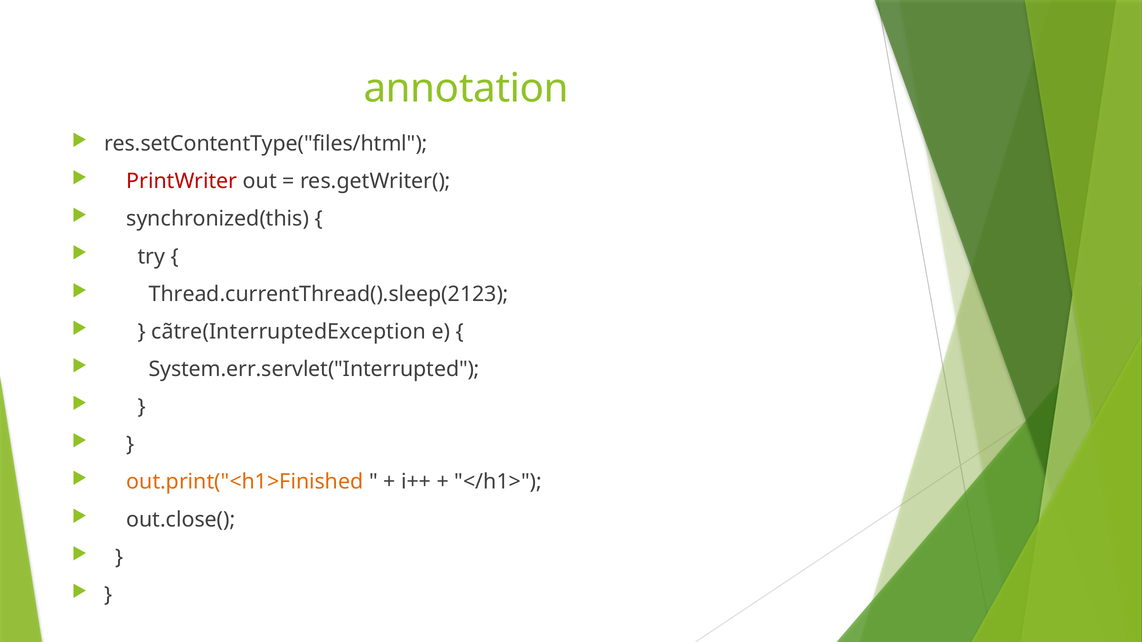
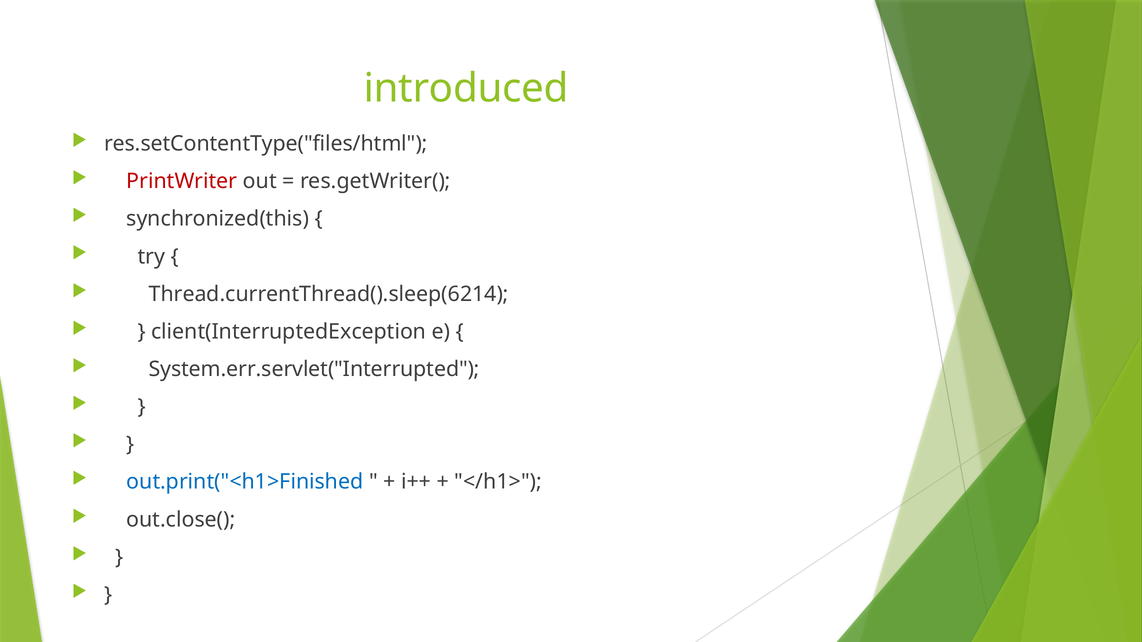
annotation: annotation -> introduced (466, 88)
Thread.currentThread().sleep(2123: Thread.currentThread().sleep(2123 -> Thread.currentThread().sleep(6214 (329, 294)
cãtre(InterruptedException: cãtre(InterruptedException -> client(InterruptedException (289, 332)
out.print("<h1>Finished colour: orange -> blue (245, 482)
